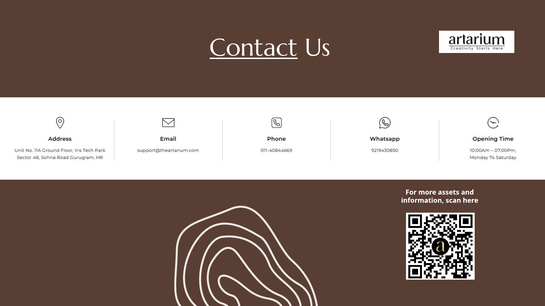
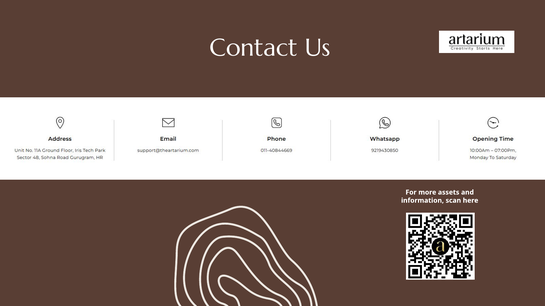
Contact underline: present -> none (254, 48)
